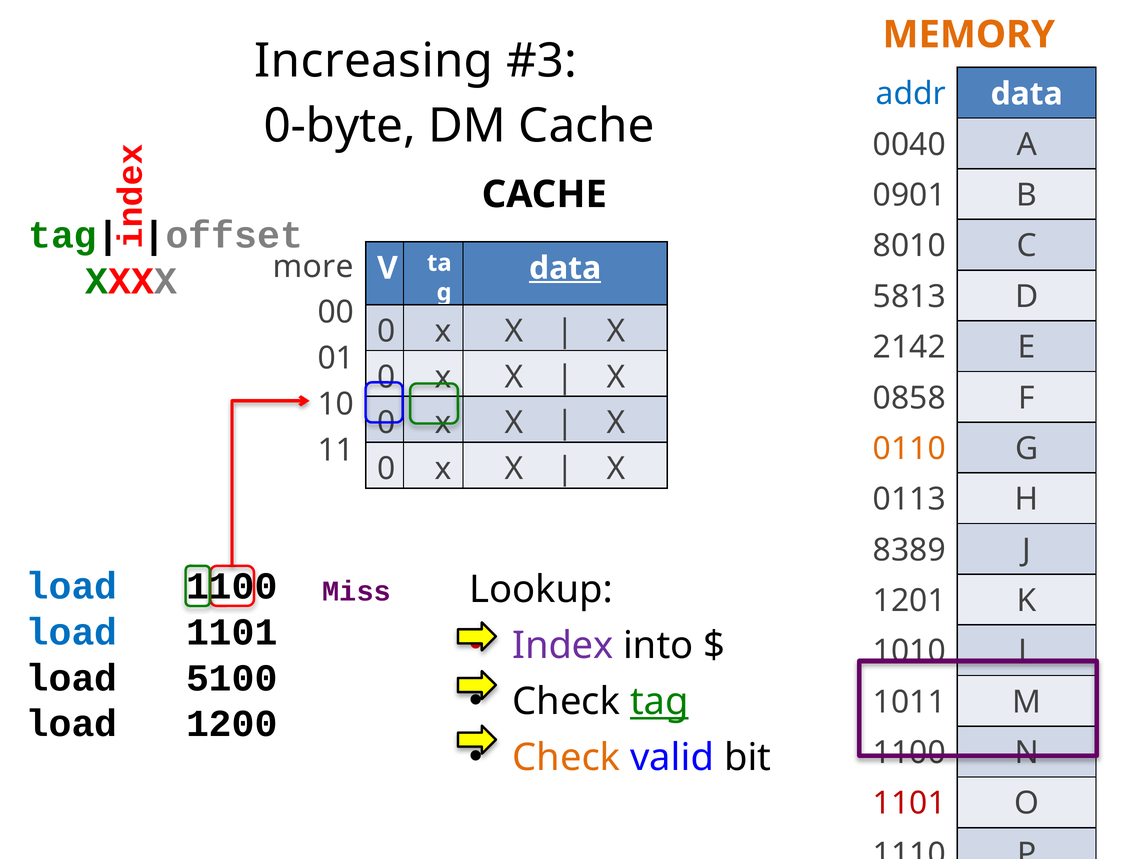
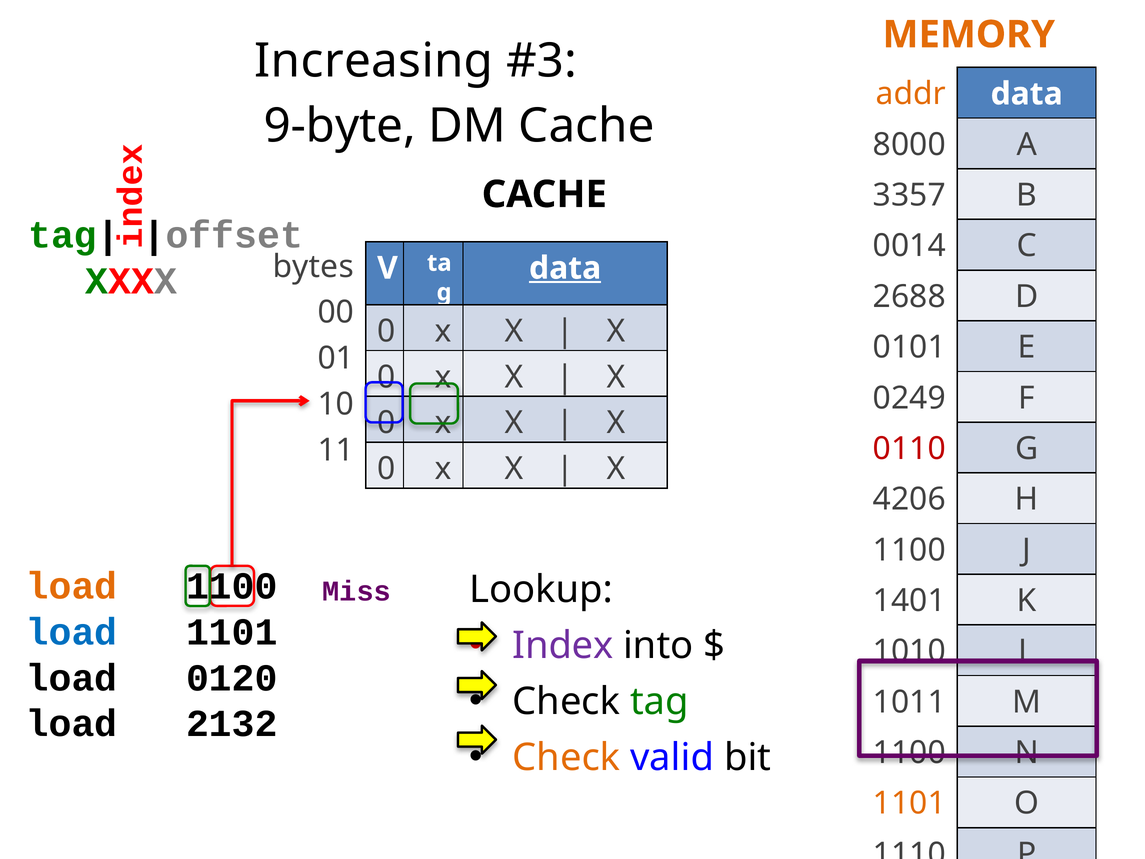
addr colour: blue -> orange (911, 94)
0-byte: 0-byte -> 9-byte (340, 126)
0040: 0040 -> 8000 (909, 145)
0901: 0901 -> 3357 (909, 195)
8010: 8010 -> 0014 (909, 246)
more: more -> bytes (313, 267)
5813: 5813 -> 2688 (909, 297)
2142: 2142 -> 0101 (909, 347)
0858: 0858 -> 0249 (909, 398)
0110 colour: orange -> red (909, 449)
0113: 0113 -> 4206 (909, 499)
8389: 8389 -> 1100 (909, 550)
load colour: blue -> orange (72, 586)
1201: 1201 -> 1401 (909, 601)
5100: 5100 -> 0120 (232, 678)
tag underline: present -> none (659, 701)
1200: 1200 -> 2132 (232, 724)
1101 colour: red -> orange (909, 803)
